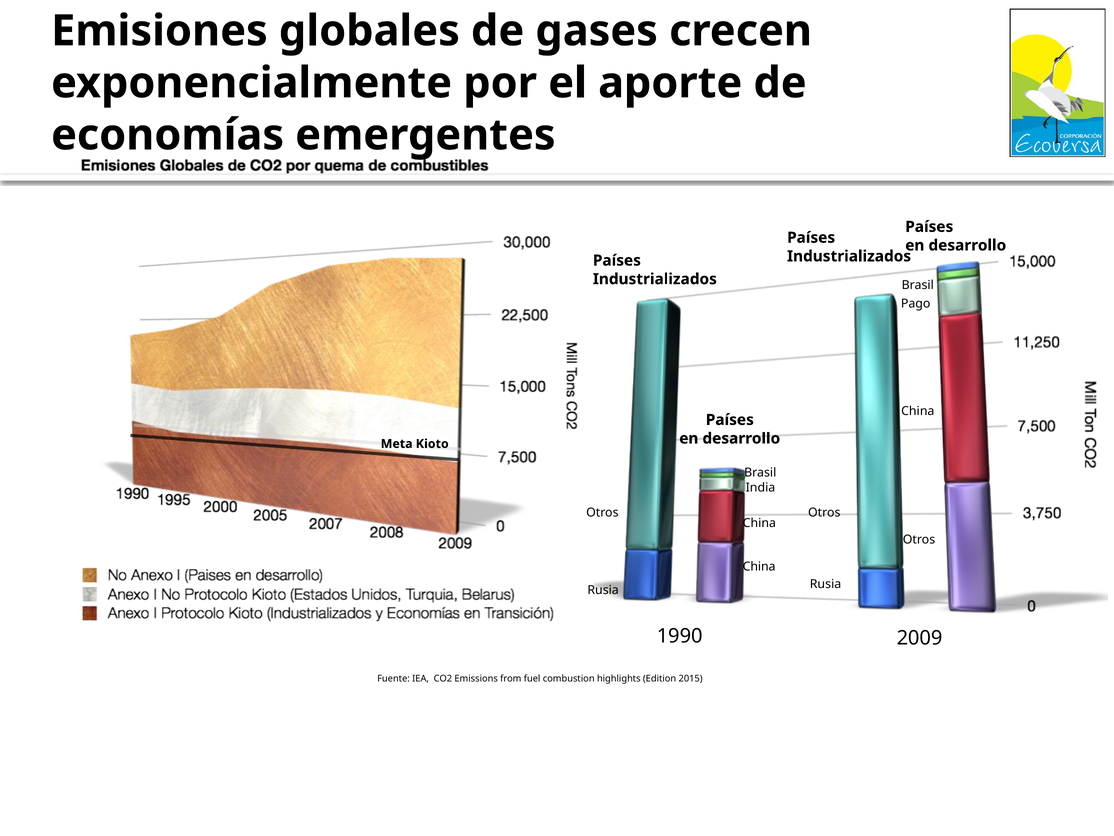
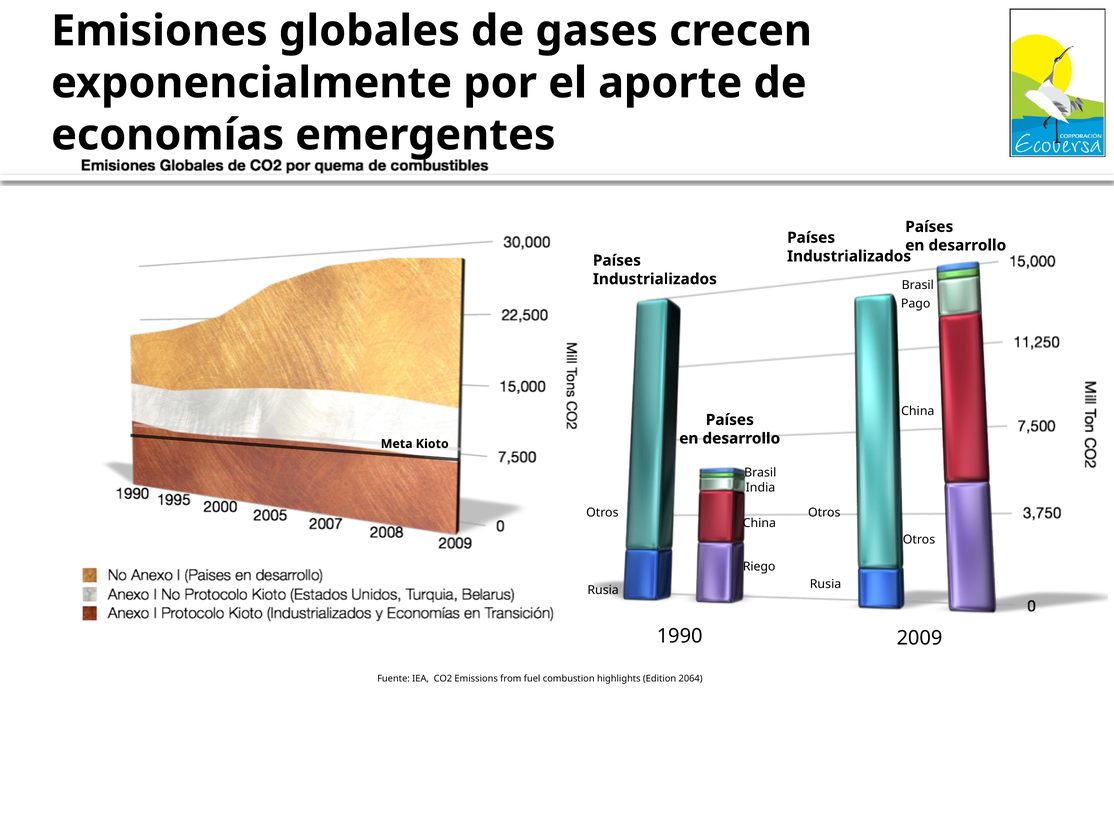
China: China -> Riego (759, 567)
2015: 2015 -> 2064 (691, 678)
